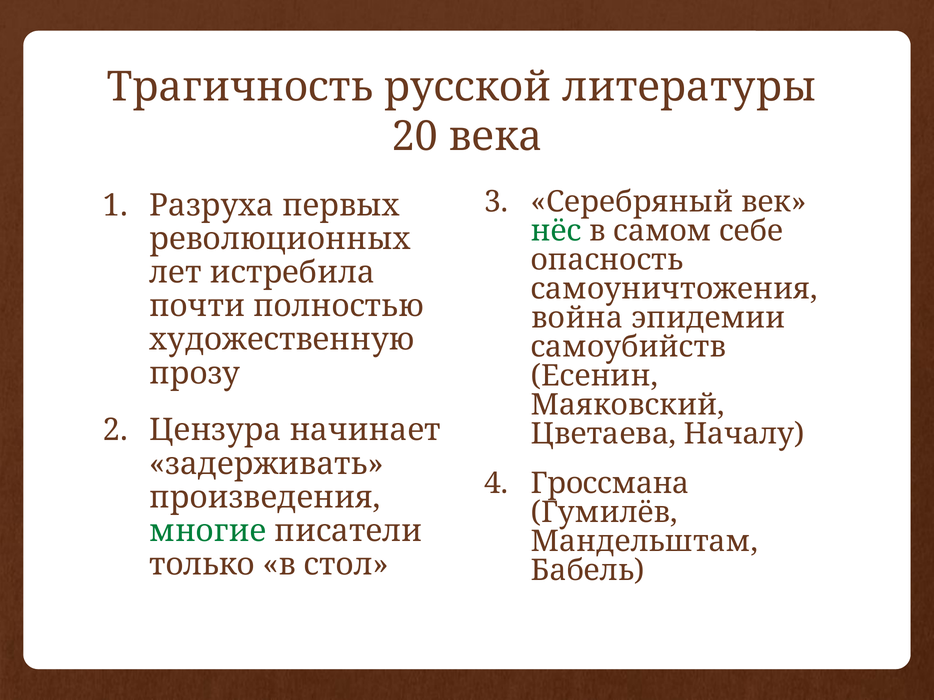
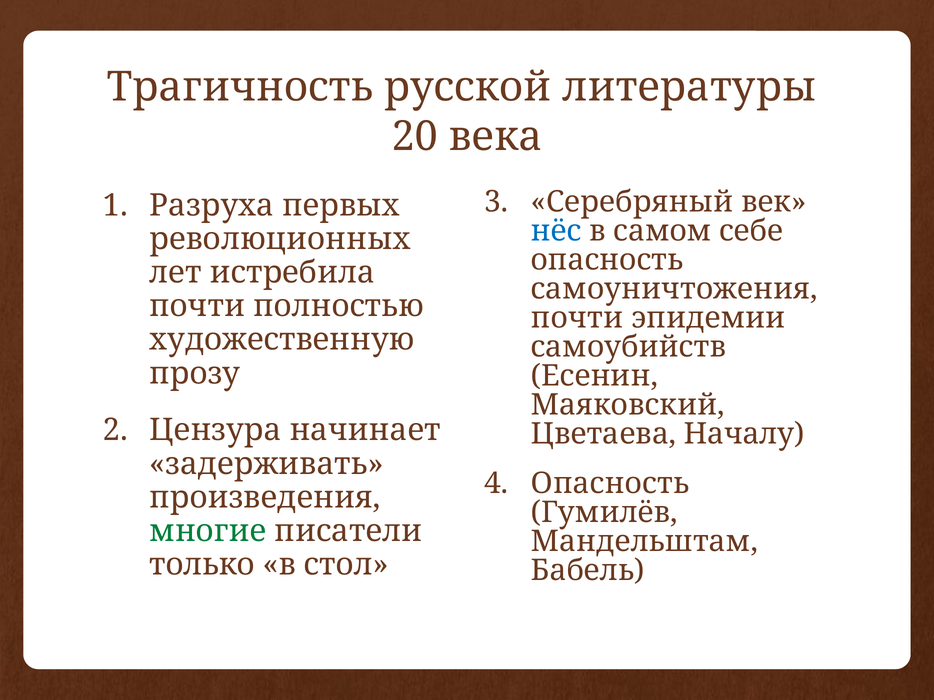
нёс colour: green -> blue (556, 231)
война: война -> почти (577, 318)
Гроссмана: Гроссмана -> Опасность (610, 484)
